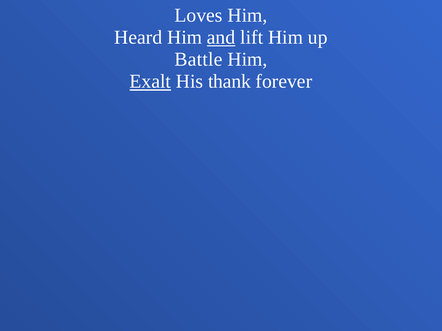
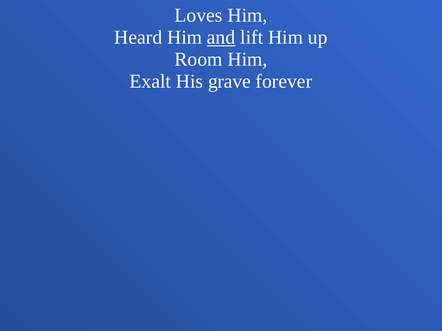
Battle: Battle -> Room (199, 60)
Exalt underline: present -> none (150, 82)
thank: thank -> grave (229, 82)
